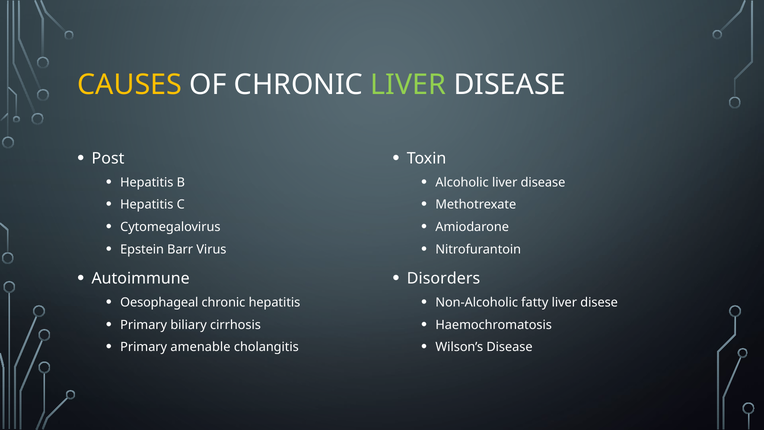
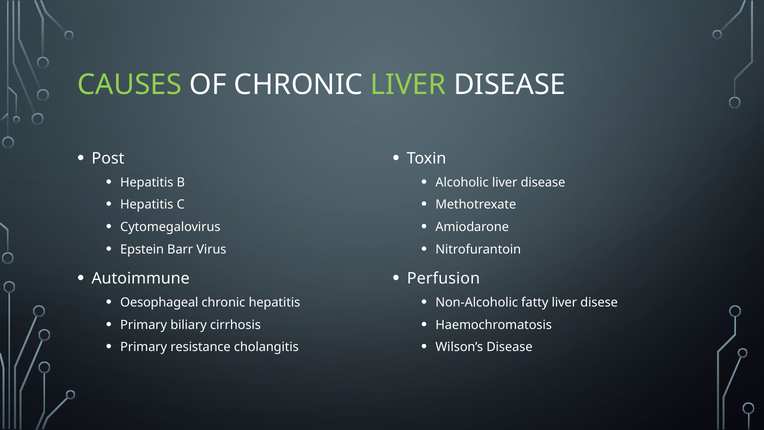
CAUSES colour: yellow -> light green (130, 85)
Disorders: Disorders -> Perfusion (443, 278)
amenable: amenable -> resistance (201, 347)
